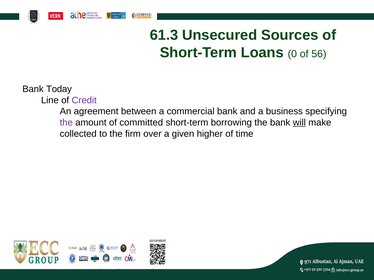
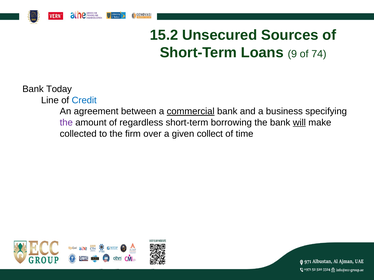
61.3: 61.3 -> 15.2 (164, 35)
0: 0 -> 9 (292, 54)
56: 56 -> 74 (319, 54)
Credit colour: purple -> blue (84, 100)
commercial underline: none -> present (191, 112)
committed: committed -> regardless (141, 123)
higher: higher -> collect (210, 134)
